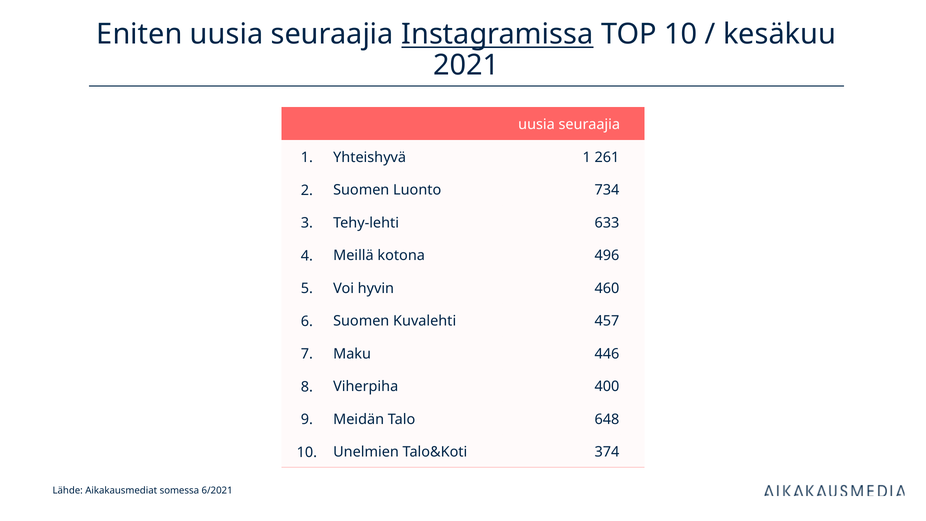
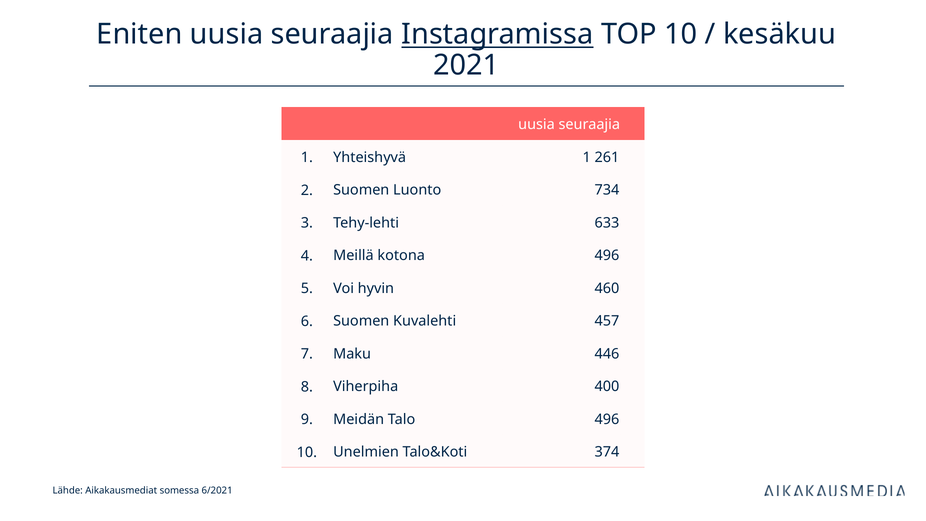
Talo 648: 648 -> 496 (607, 419)
